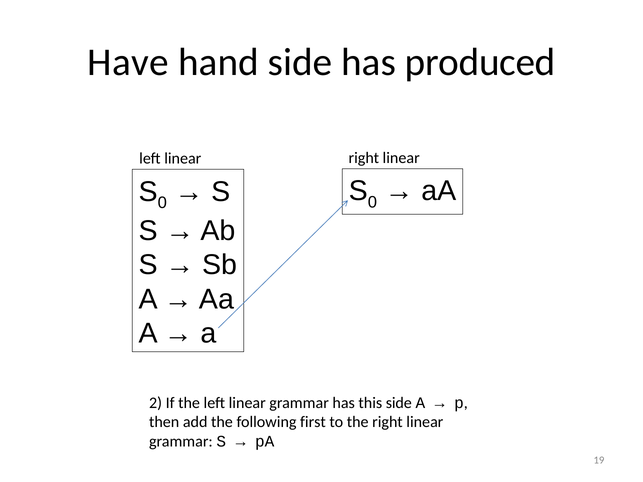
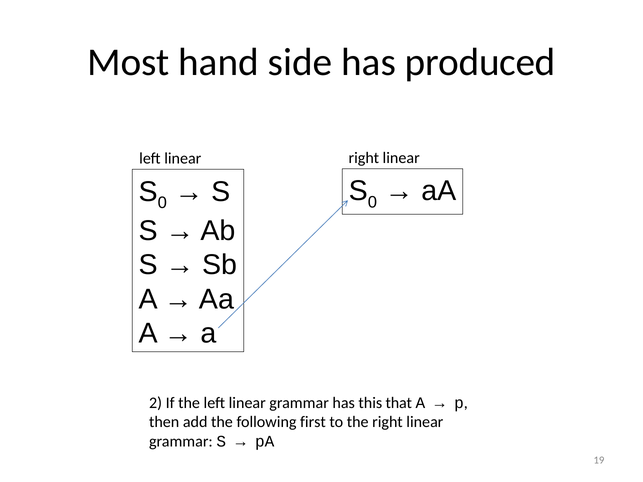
Have: Have -> Most (128, 62)
this side: side -> that (399, 403)
